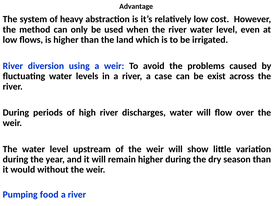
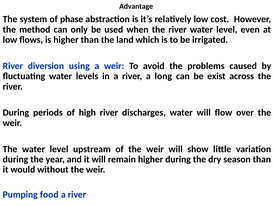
heavy: heavy -> phase (72, 19)
case: case -> long (163, 76)
